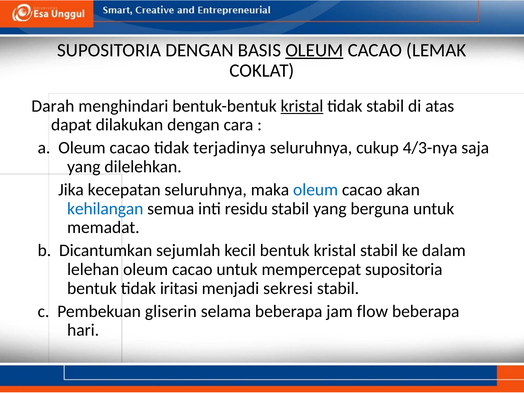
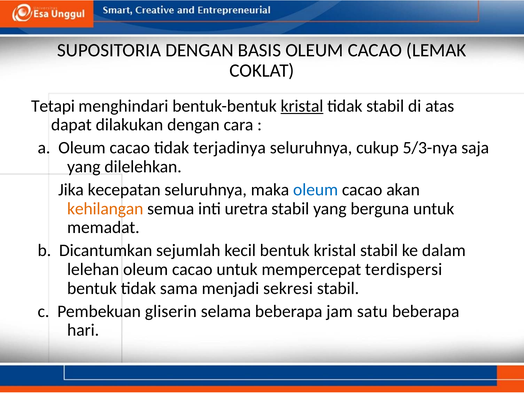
OLEUM underline: present -> none (314, 50)
Darah: Darah -> Tetapi (53, 106)
4/3-nya: 4/3-nya -> 5/3-nya (430, 148)
kehilangan colour: blue -> orange (105, 209)
residu: residu -> uretra (246, 209)
mempercepat supositoria: supositoria -> terdispersi (404, 269)
iritasi: iritasi -> sama (179, 288)
flow: flow -> satu (372, 311)
